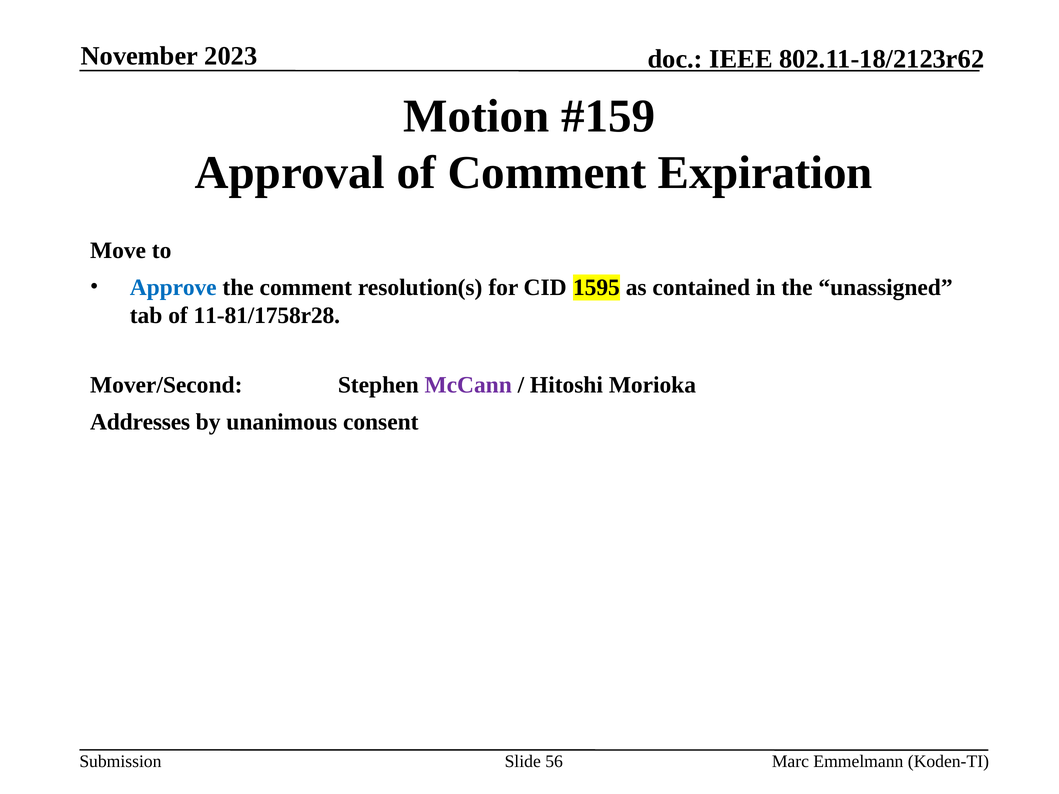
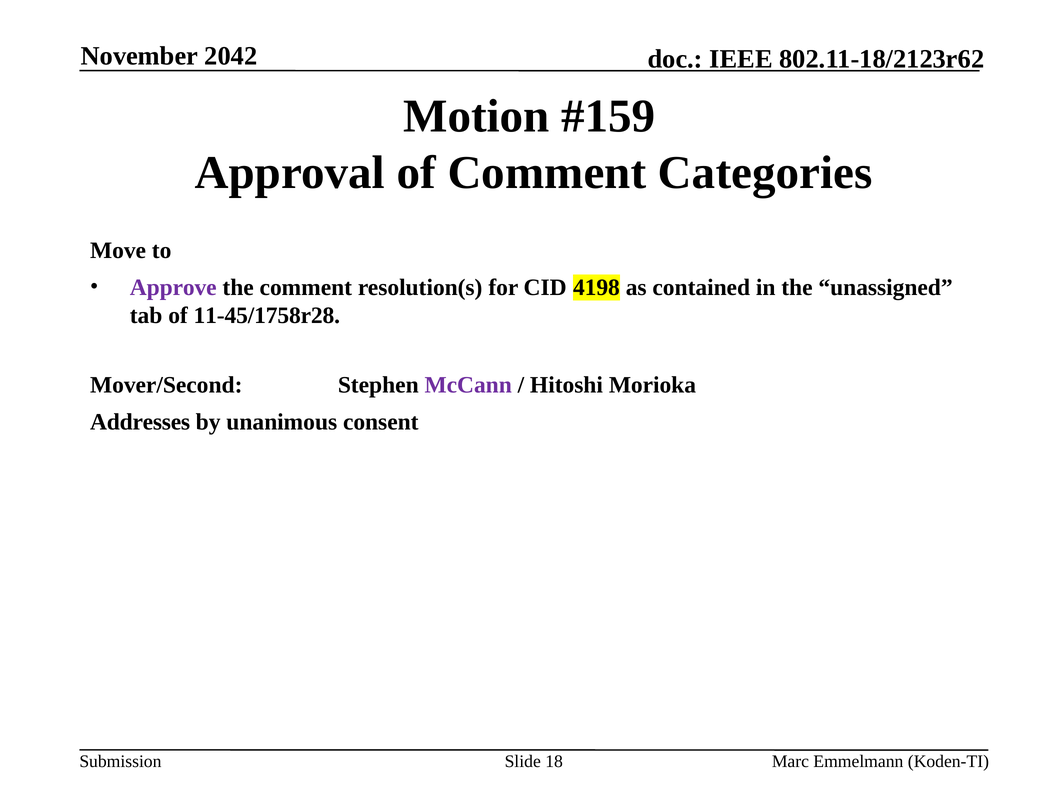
2023: 2023 -> 2042 (231, 56)
Expiration: Expiration -> Categories (765, 173)
Approve colour: blue -> purple (173, 288)
1595: 1595 -> 4198 (596, 288)
11-81/1758r28: 11-81/1758r28 -> 11-45/1758r28 (267, 316)
56: 56 -> 18 (554, 762)
